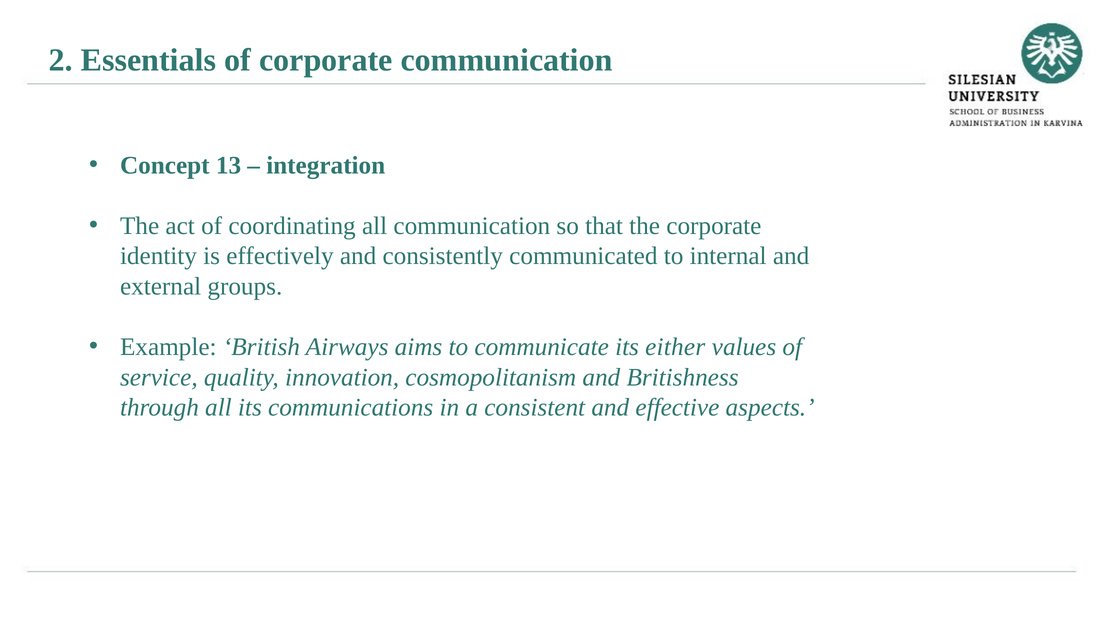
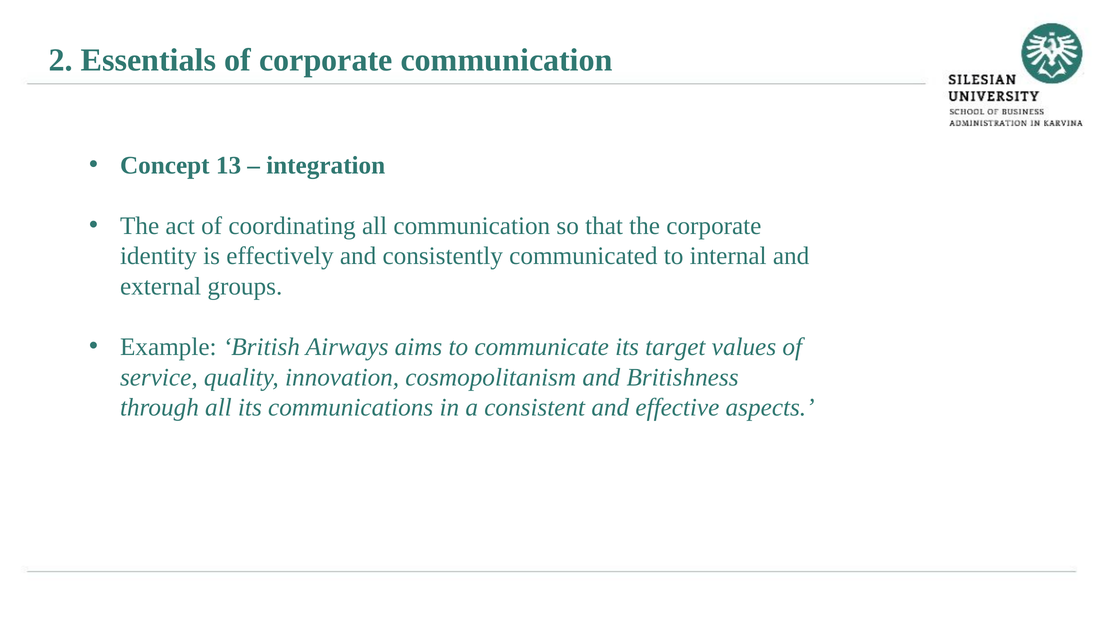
either: either -> target (675, 347)
